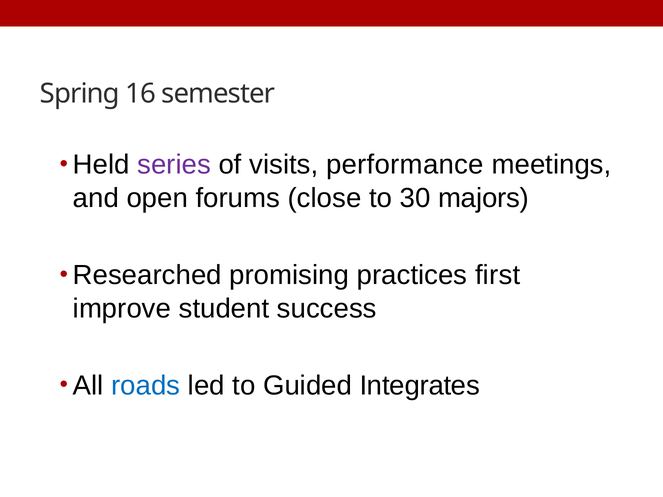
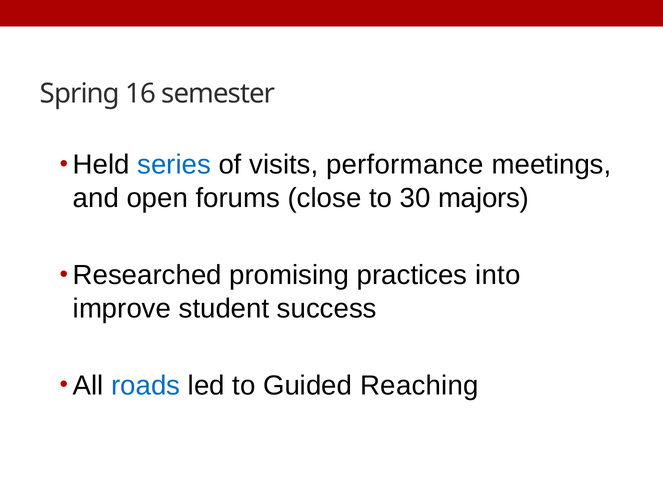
series colour: purple -> blue (174, 165)
first: first -> into (498, 275)
Integrates: Integrates -> Reaching (419, 386)
